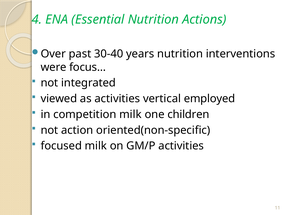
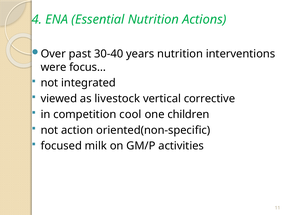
as activities: activities -> livestock (117, 99)
employed: employed -> corrective (209, 99)
competition milk: milk -> cool (130, 115)
